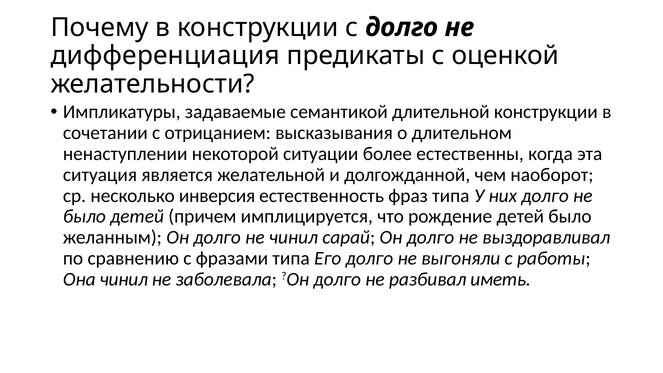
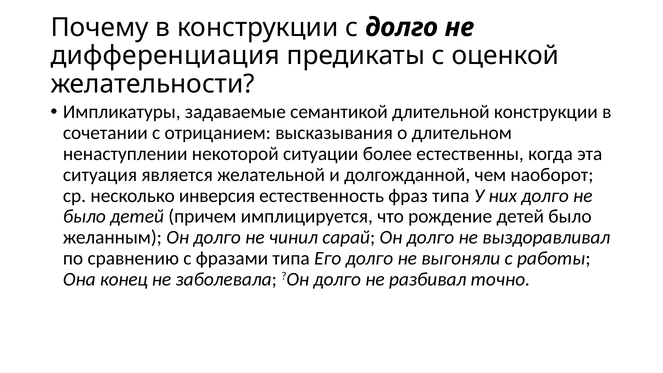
Она чинил: чинил -> конец (124, 279)
иметь: иметь -> точно (500, 279)
